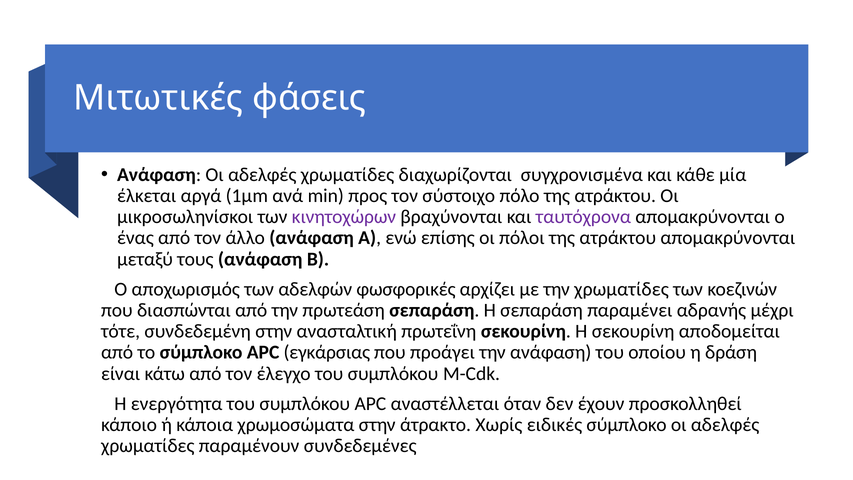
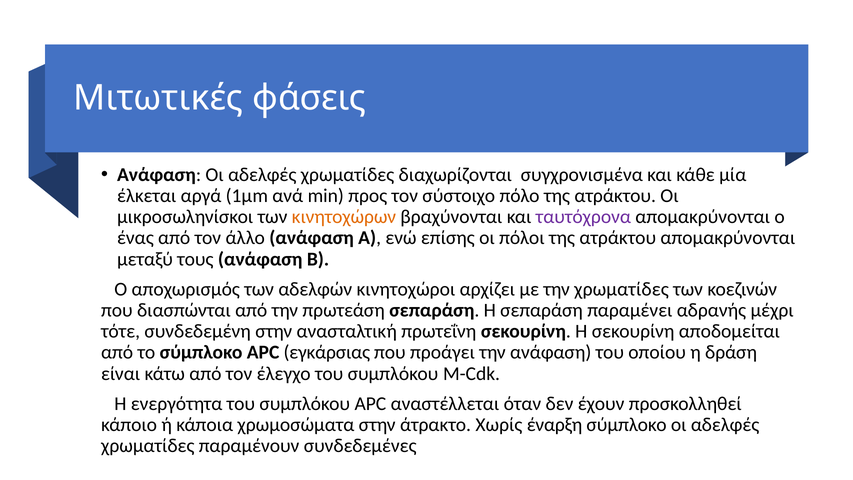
κινητοχώρων colour: purple -> orange (344, 217)
φωσφορικές: φωσφορικές -> κινητοχώροι (406, 289)
ειδικές: ειδικές -> έναρξη (555, 425)
